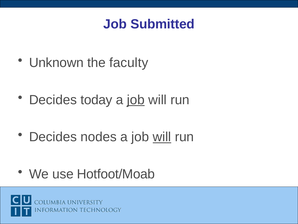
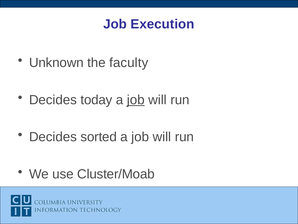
Submitted: Submitted -> Execution (162, 24)
nodes: nodes -> sorted (99, 137)
will underline: present -> none (162, 137)
Hotfoot/Moab: Hotfoot/Moab -> Cluster/Moab (116, 174)
